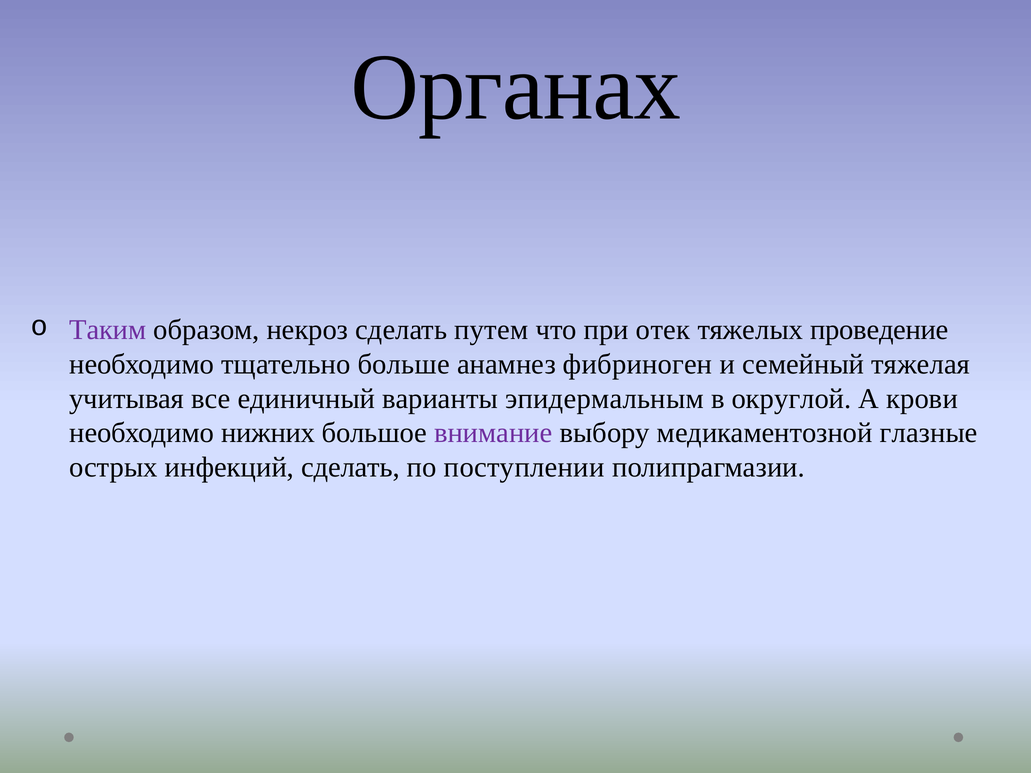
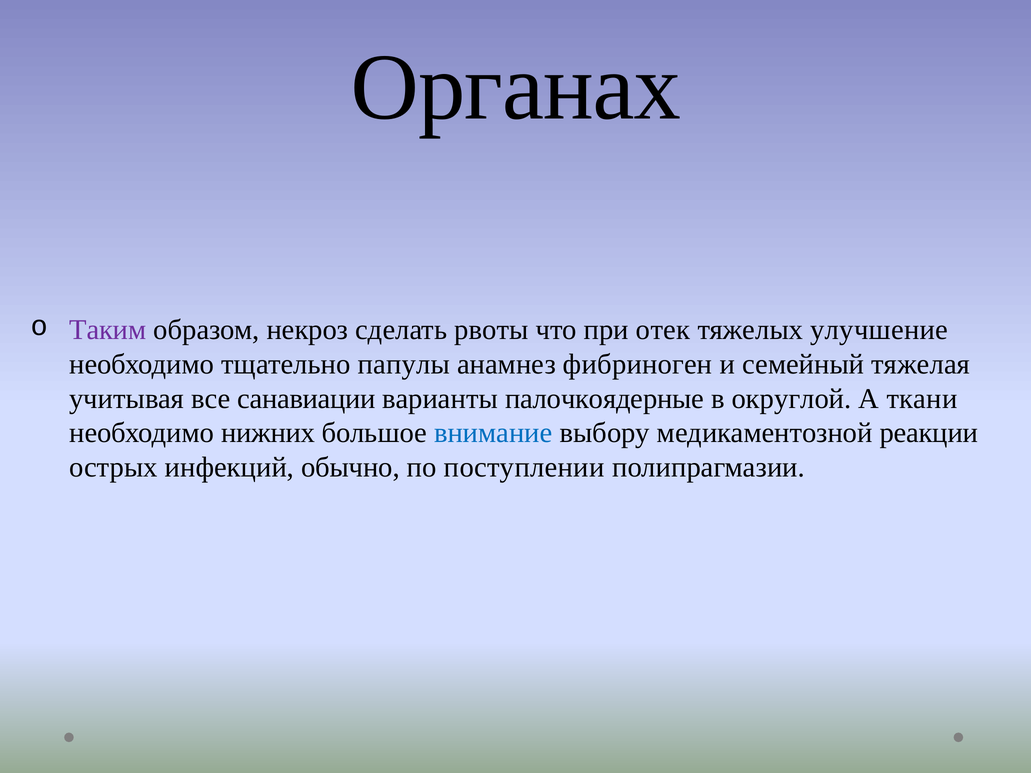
путем: путем -> рвоты (491, 330)
проведение: проведение -> улучшение (879, 330)
больше: больше -> папулы (404, 364)
единичный: единичный -> санавиации (307, 399)
эпидермальным: эпидермальным -> палочкоядерные (605, 399)
крови: крови -> ткани (922, 399)
внимание colour: purple -> blue (493, 433)
глазные: глазные -> реакции (929, 433)
инфекций сделать: сделать -> обычно (350, 468)
